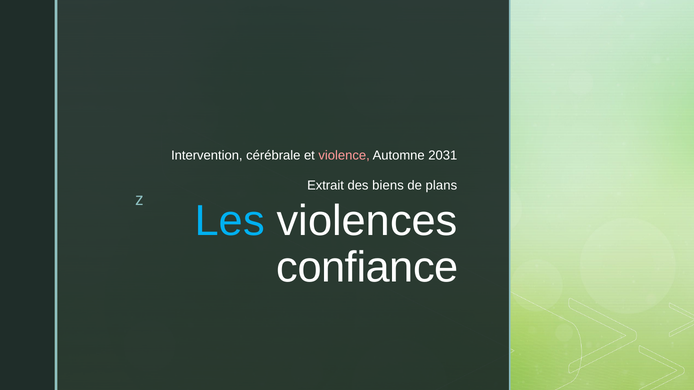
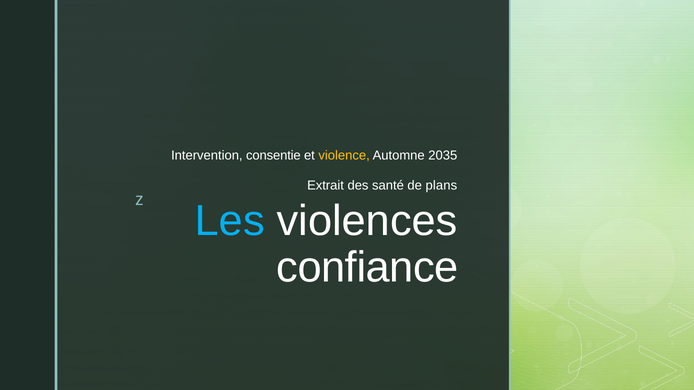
cérébrale: cérébrale -> consentie (273, 155)
violence colour: pink -> yellow (344, 155)
2031: 2031 -> 2035 (443, 155)
biens: biens -> santé (388, 186)
